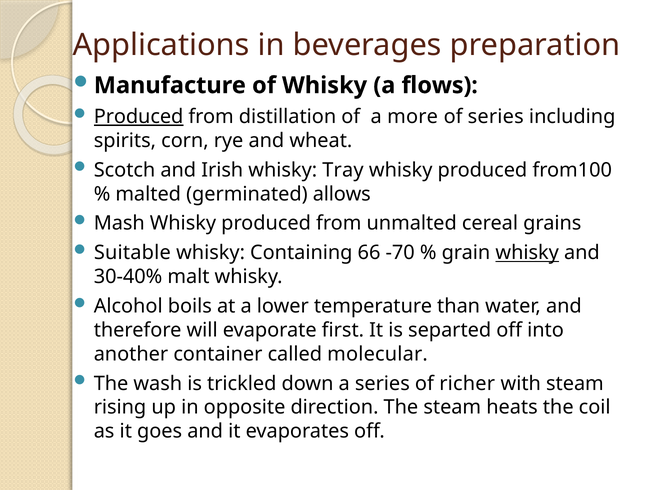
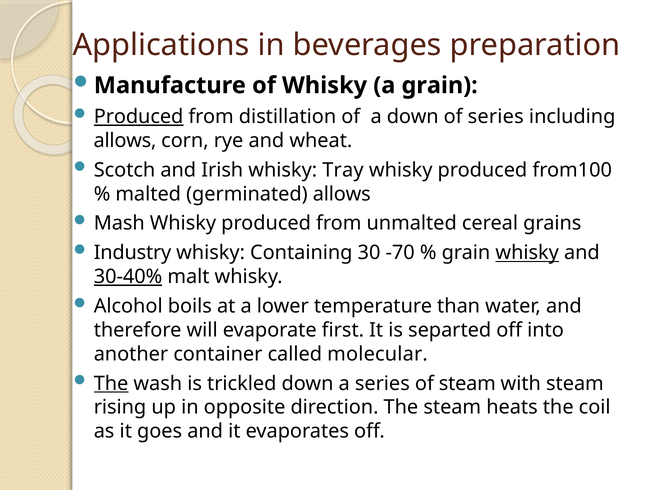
a flows: flows -> grain (440, 85)
a more: more -> down (413, 117)
spirits: spirits -> allows (125, 141)
Suitable: Suitable -> Industry (133, 253)
66: 66 -> 30 (369, 253)
30-40% underline: none -> present (128, 277)
The underline: none -> present (111, 383)
of richer: richer -> steam (467, 383)
